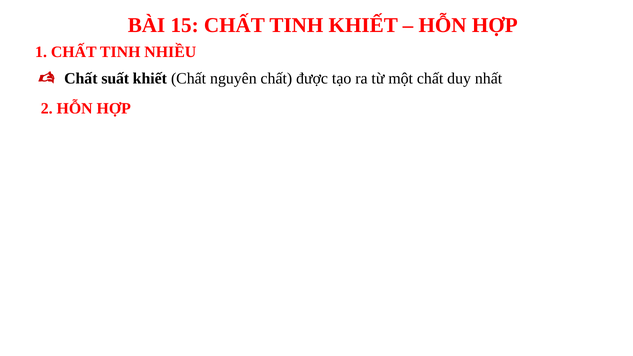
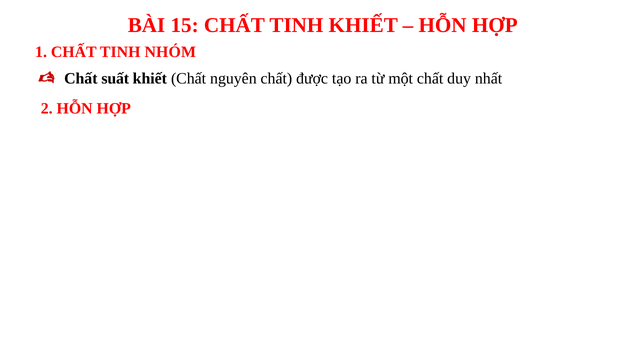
NHIỀU: NHIỀU -> NHÓM (170, 52)
